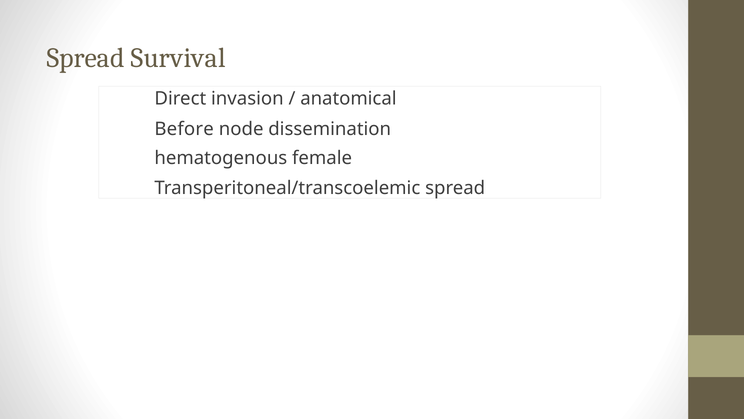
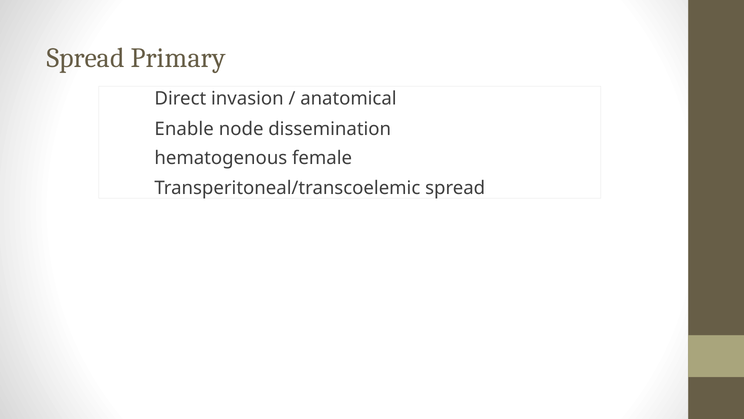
Survival: Survival -> Primary (178, 58)
Before: Before -> Enable (184, 129)
